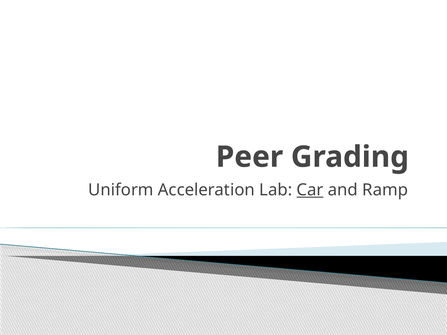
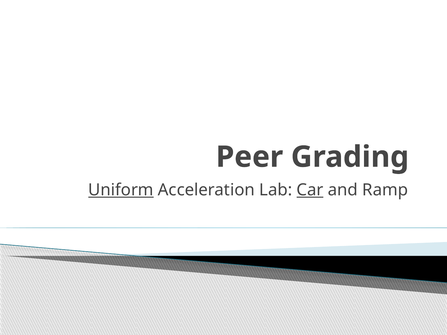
Uniform underline: none -> present (121, 190)
